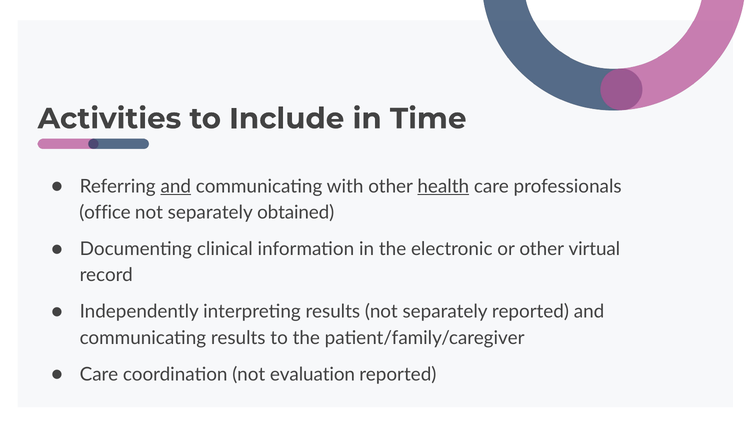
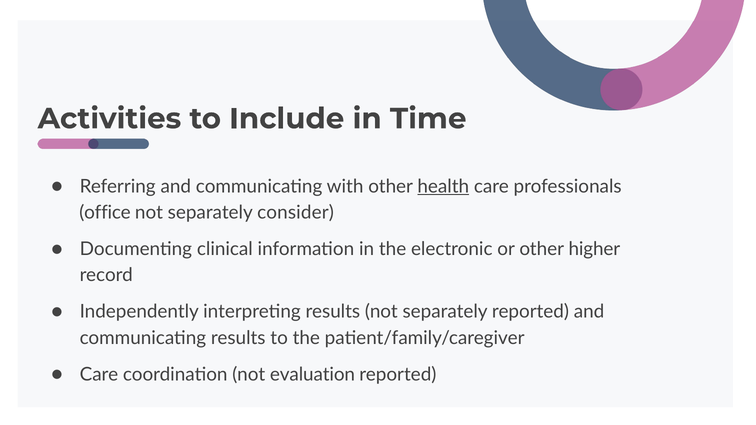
and underline: present -> none (176, 187)
obtained: obtained -> consider (296, 213)
virtual: virtual -> higher (594, 249)
